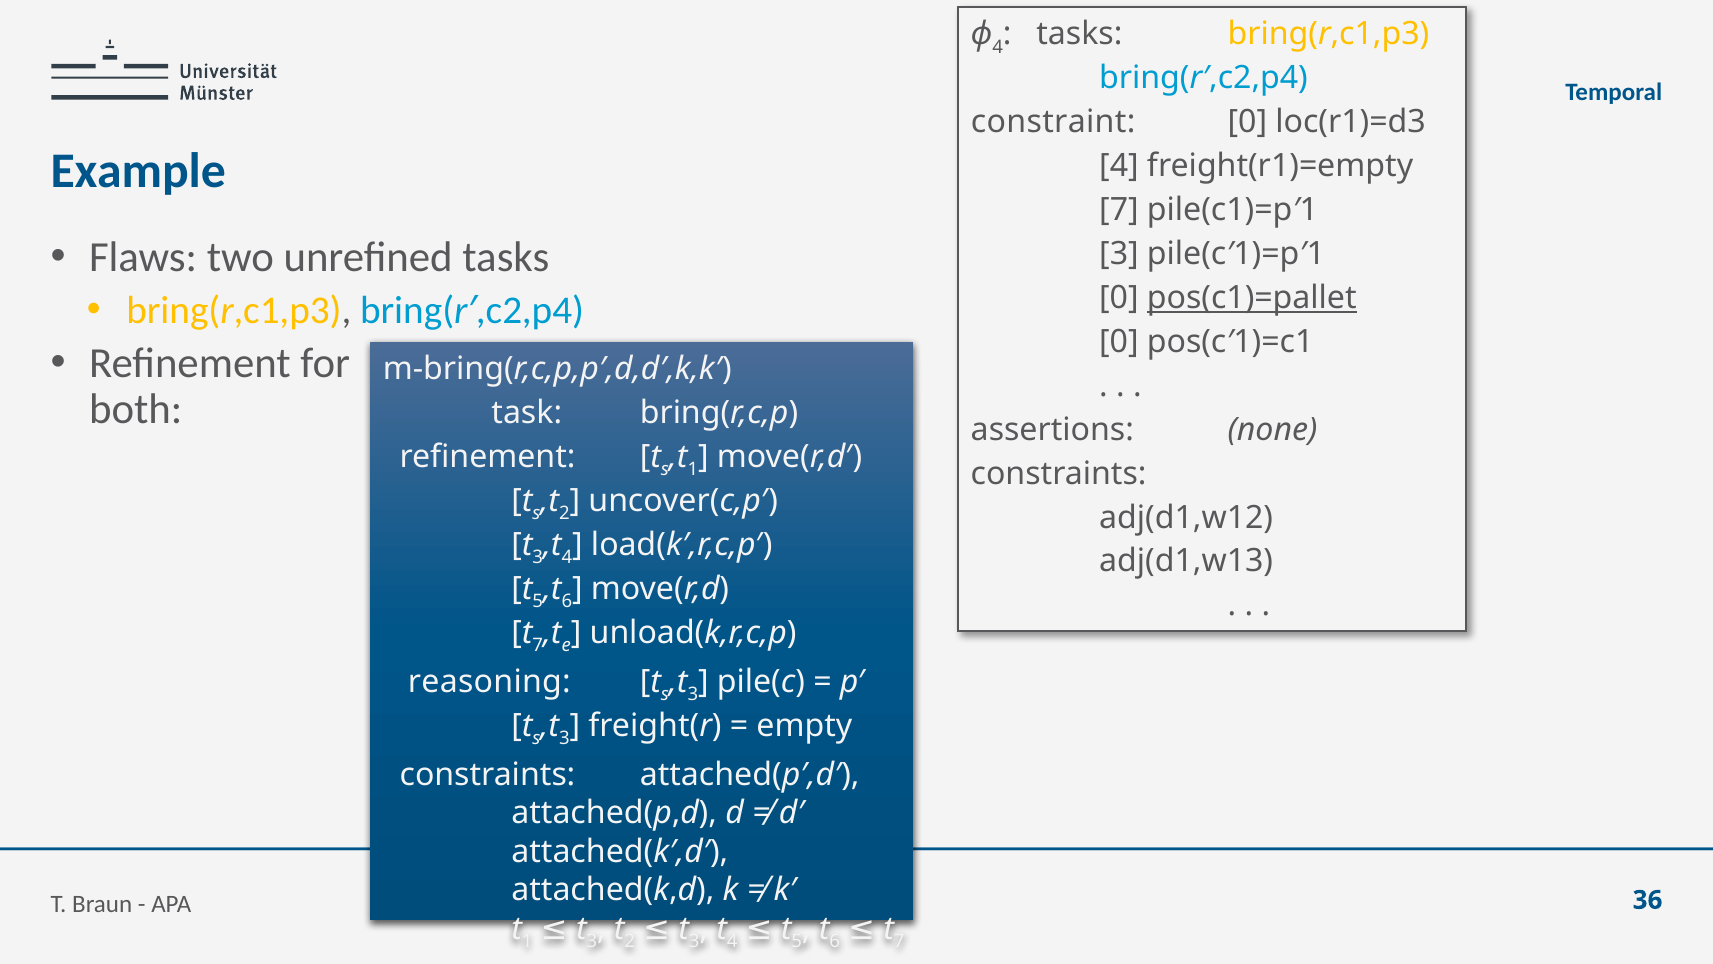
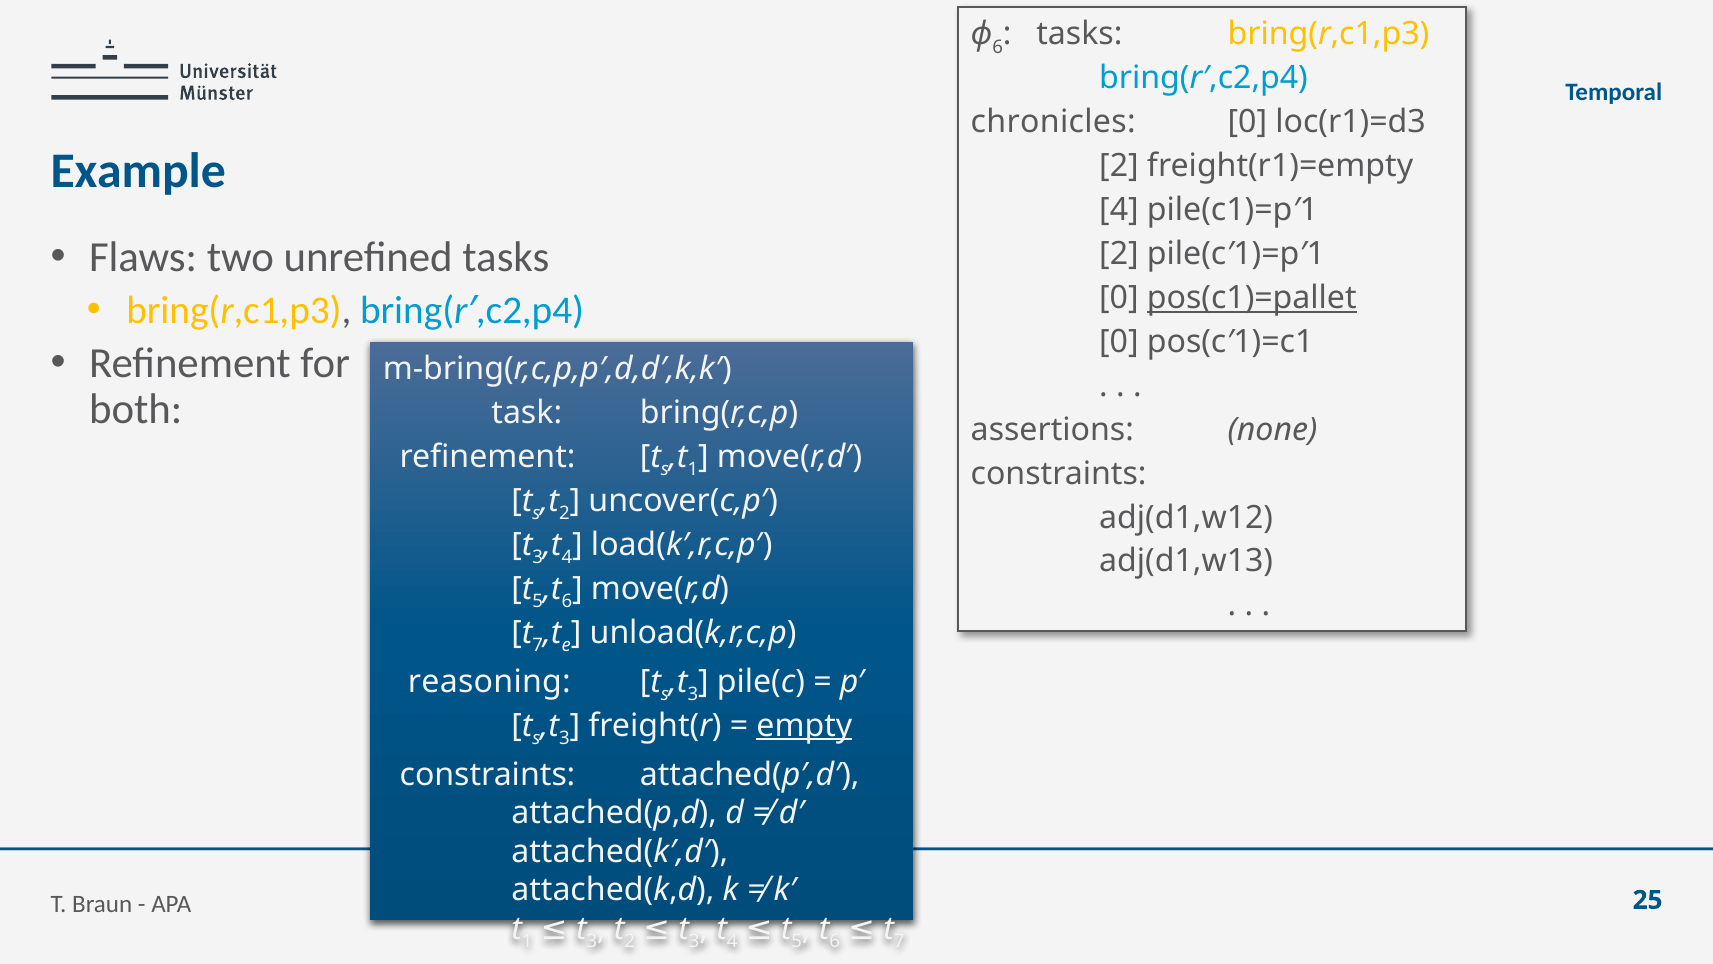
4: 4 -> 6 (998, 47)
constraint: constraint -> chronicles (1053, 122)
4: 4 -> 2 (1119, 166)
7: 7 -> 4 (1119, 210)
3: 3 -> 2 (1119, 254)
empty underline: none -> present (804, 725)
36: 36 -> 25 (1648, 900)
